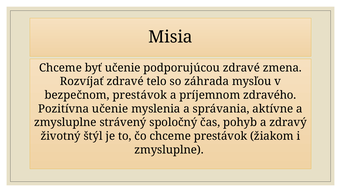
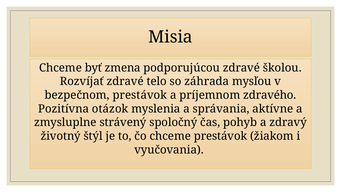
byť učenie: učenie -> zmena (123, 68)
zmena: zmena -> školou (282, 68)
Pozitívna učenie: učenie -> otázok (110, 109)
zmysluplne: zmysluplne -> vyučovania (169, 150)
